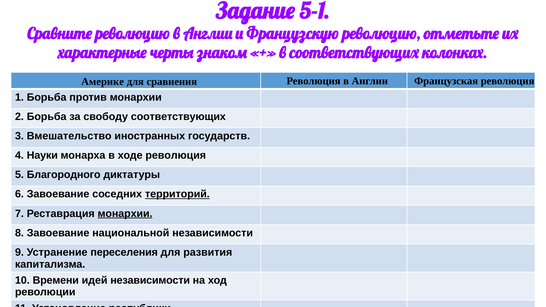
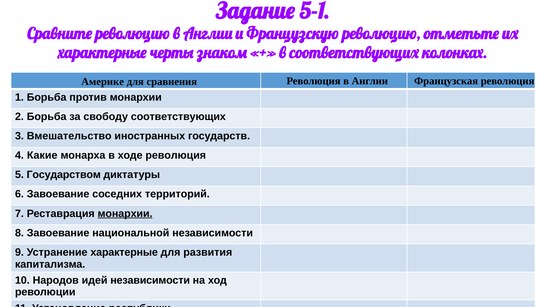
Науки: Науки -> Какие (42, 155)
Благородного: Благородного -> Государством (64, 175)
территорий underline: present -> none (177, 194)
Устранение переселения: переселения -> характерные (124, 252)
Времени: Времени -> Народов (56, 280)
